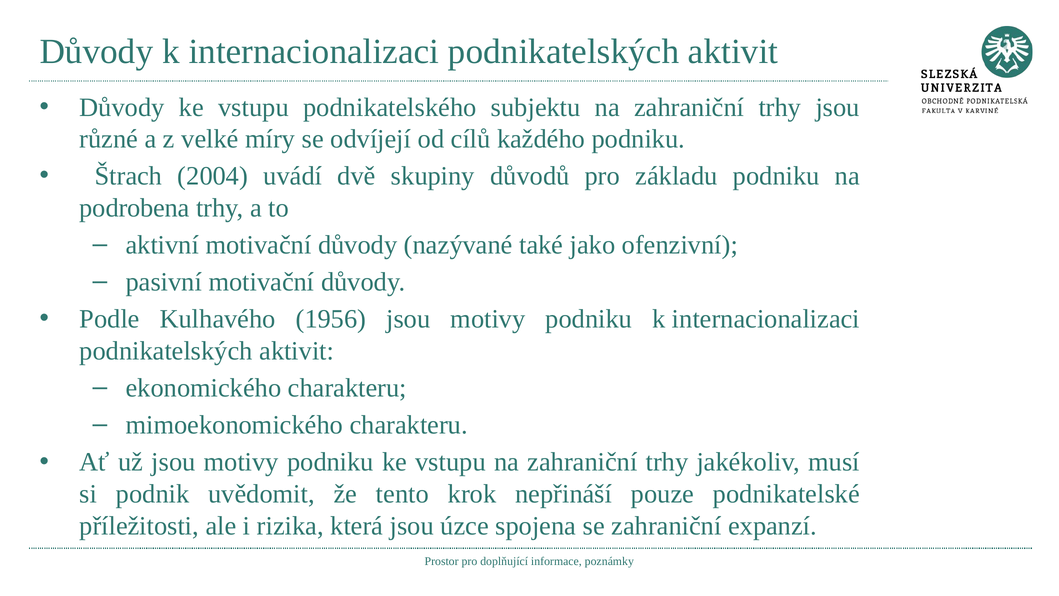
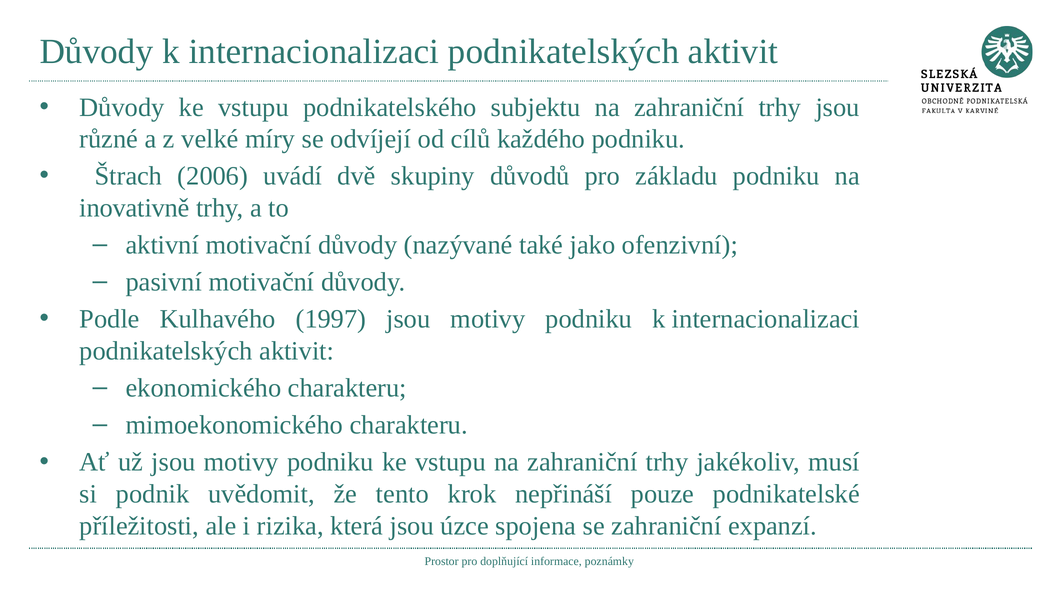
2004: 2004 -> 2006 (213, 176)
podrobena: podrobena -> inovativně (134, 208)
1956: 1956 -> 1997 (331, 319)
